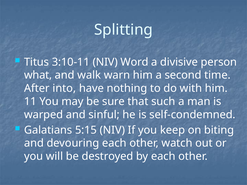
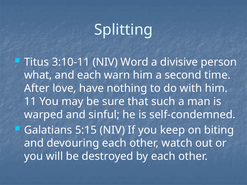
and walk: walk -> each (89, 75)
into: into -> love (64, 88)
